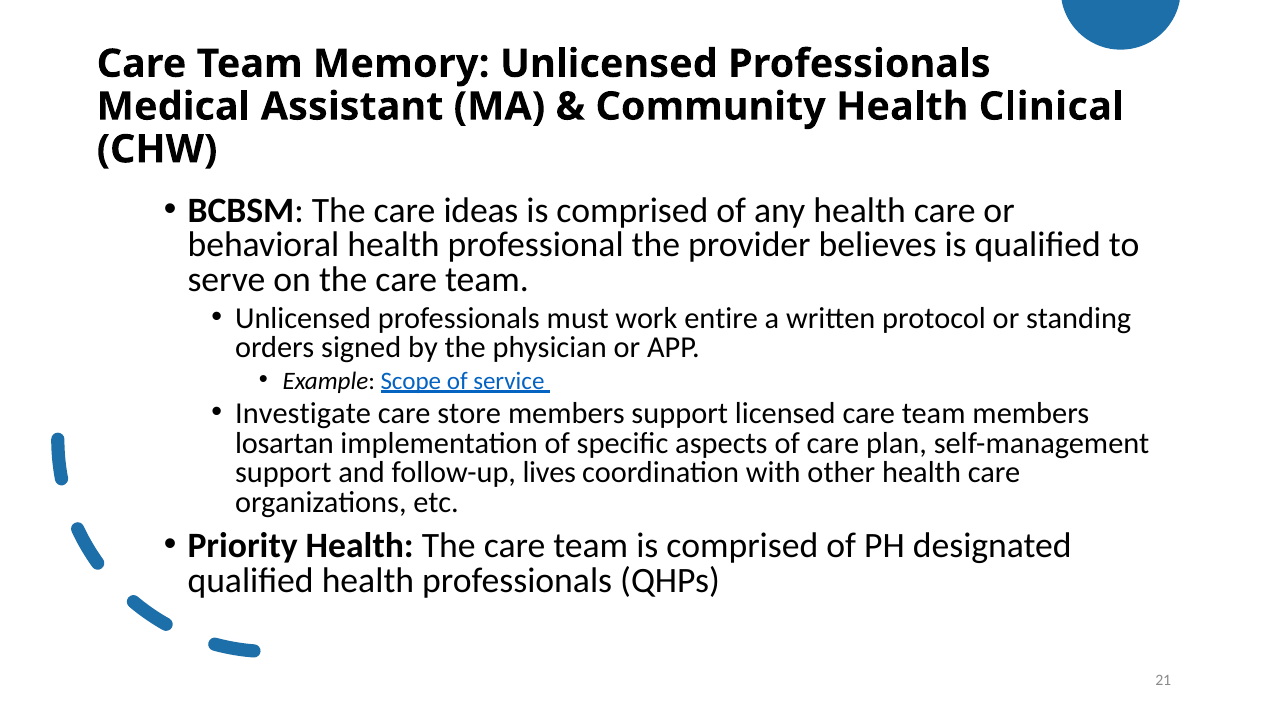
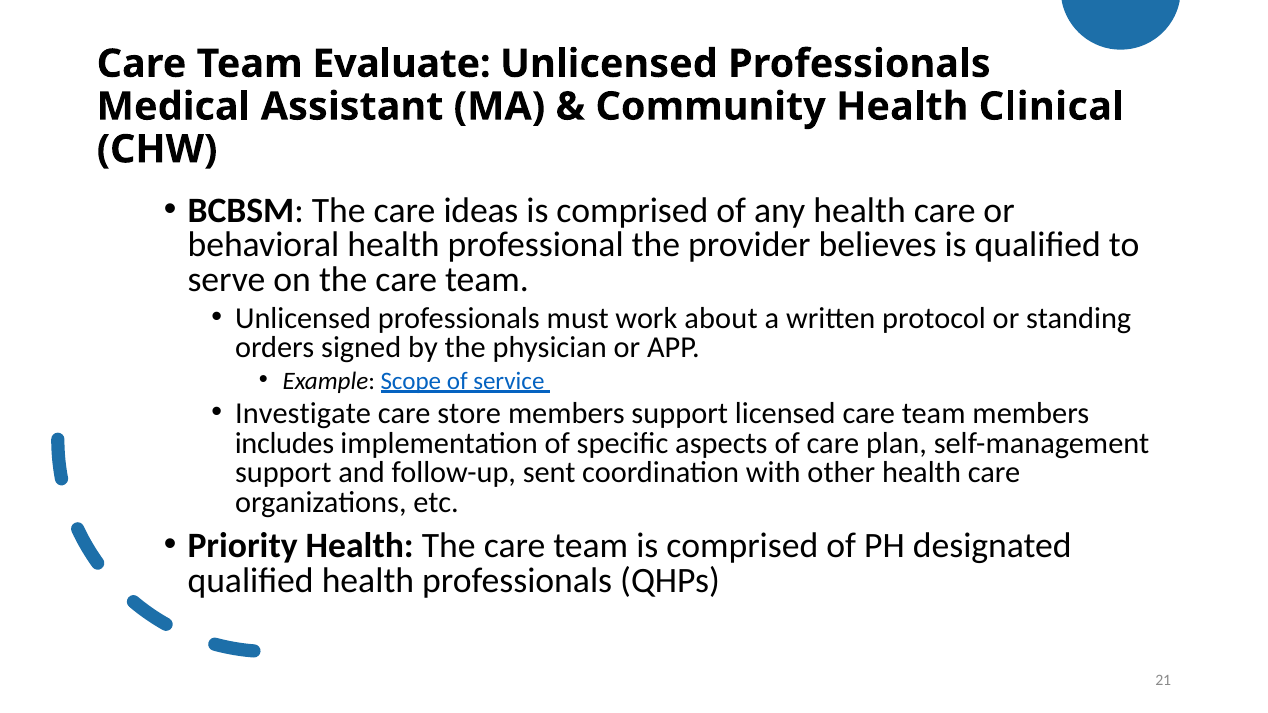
Memory: Memory -> Evaluate (402, 64)
entire: entire -> about (721, 318)
losartan: losartan -> includes (284, 443)
lives: lives -> sent (549, 473)
